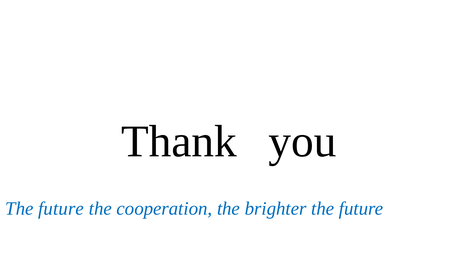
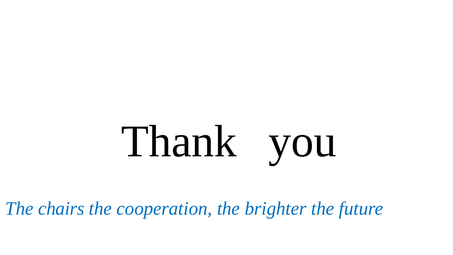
future: future -> chairs (61, 208)
